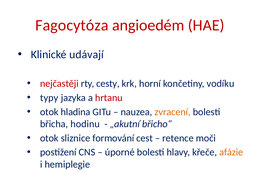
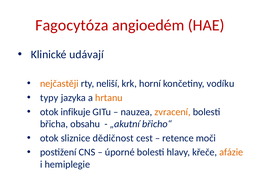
nejčastěji colour: red -> orange (59, 84)
cesty: cesty -> neliší (108, 84)
hrtanu colour: red -> orange (109, 98)
hladina: hladina -> infikuje (76, 112)
hodinu: hodinu -> obsahu (85, 124)
formování: formování -> dědičnost (113, 138)
